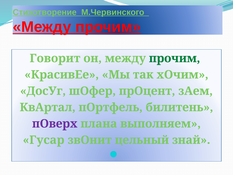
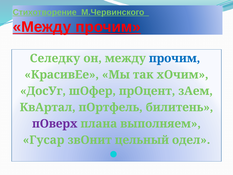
Говорит: Говорит -> Селедку (55, 58)
прочим colour: green -> blue (175, 58)
знай: знай -> одел (191, 140)
